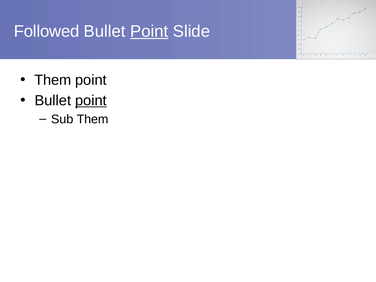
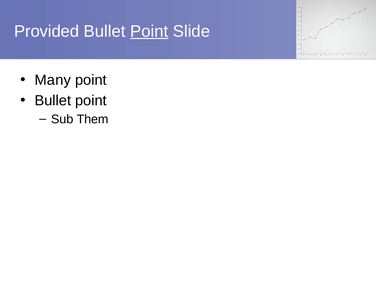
Followed: Followed -> Provided (47, 31)
Them: Them -> Many (53, 80)
point underline: present -> none (91, 101)
